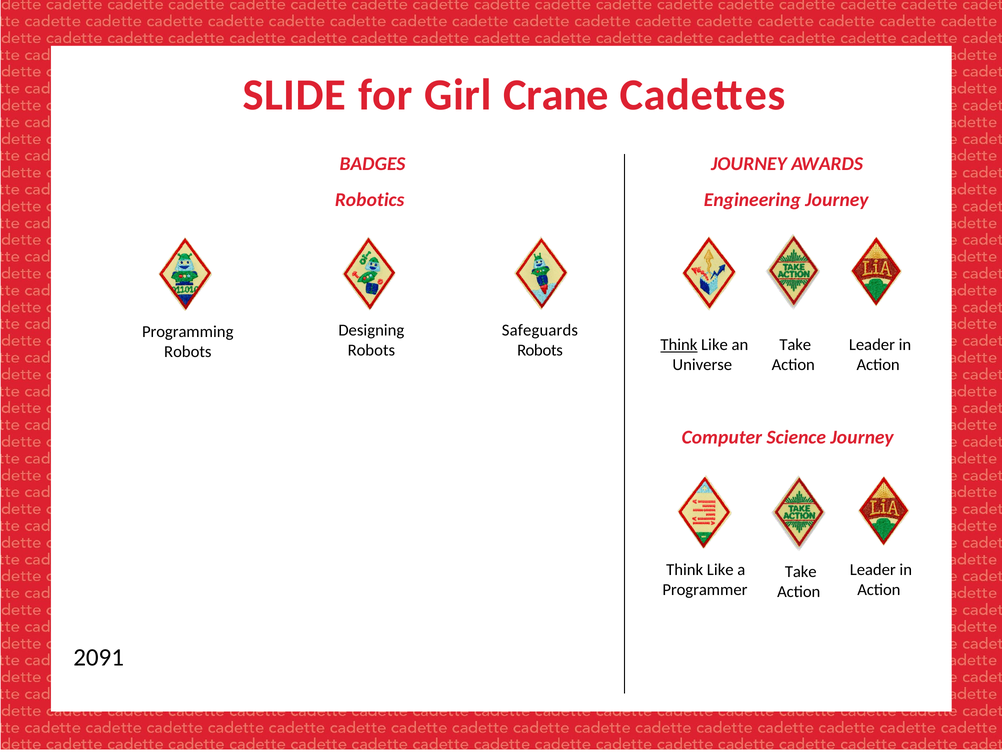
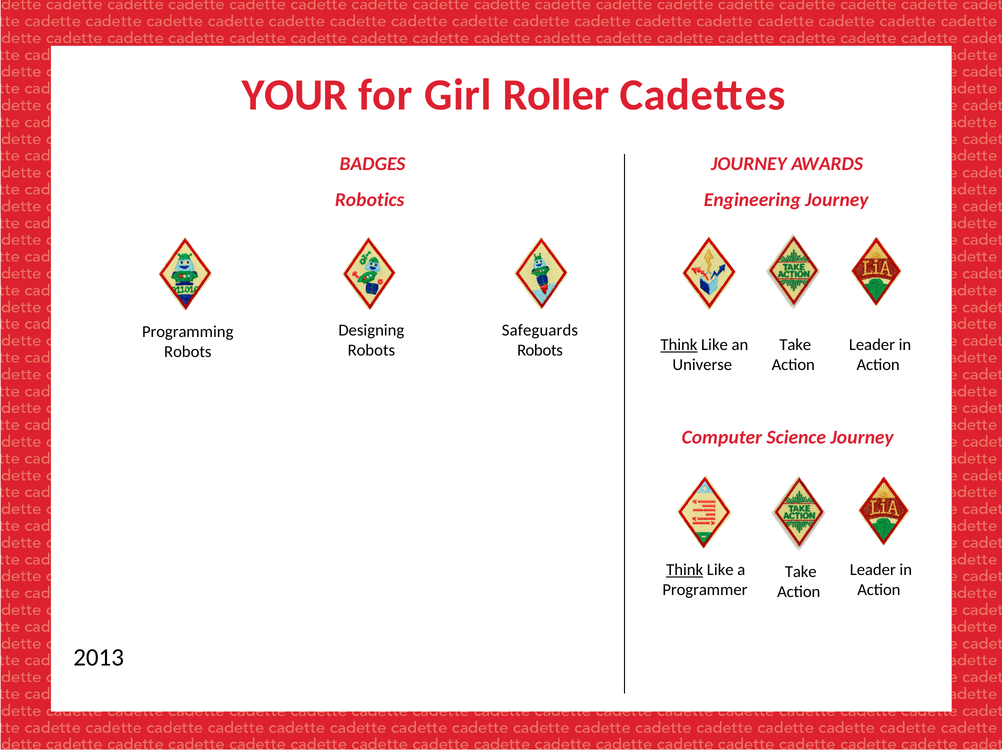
SLIDE: SLIDE -> YOUR (295, 95)
Crane: Crane -> Roller (556, 95)
Think underline: none -> present (685, 569)
2091: 2091 -> 2013 (99, 657)
